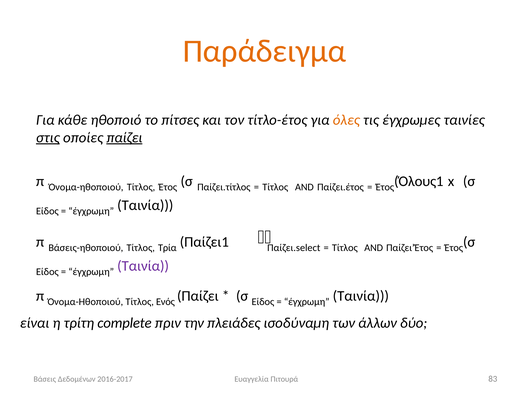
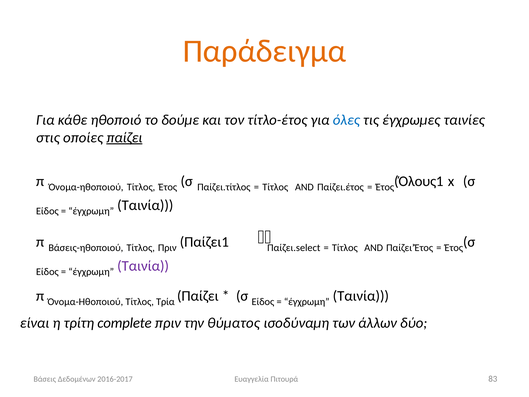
πίτσες: πίτσες -> δούμε (180, 120)
όλες colour: orange -> blue (346, 120)
στις underline: present -> none (48, 138)
Τίτλος Τρία: Τρία -> Πριν (167, 248)
Ενός: Ενός -> Τρία (165, 302)
πλειάδες: πλειάδες -> θύματος (234, 323)
